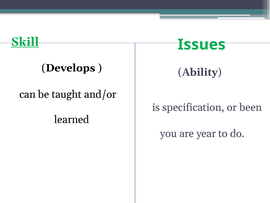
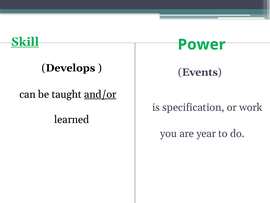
Issues: Issues -> Power (202, 44)
Ability: Ability -> Events (200, 72)
and/or underline: none -> present (100, 94)
been: been -> work (251, 107)
